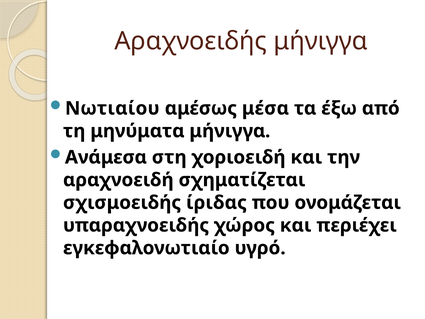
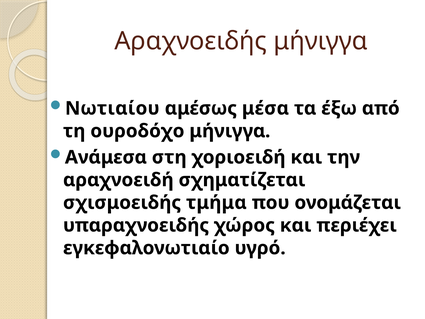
μηνύματα: μηνύματα -> ουροδόχο (137, 131)
ίριδας: ίριδας -> τμήμα (216, 203)
